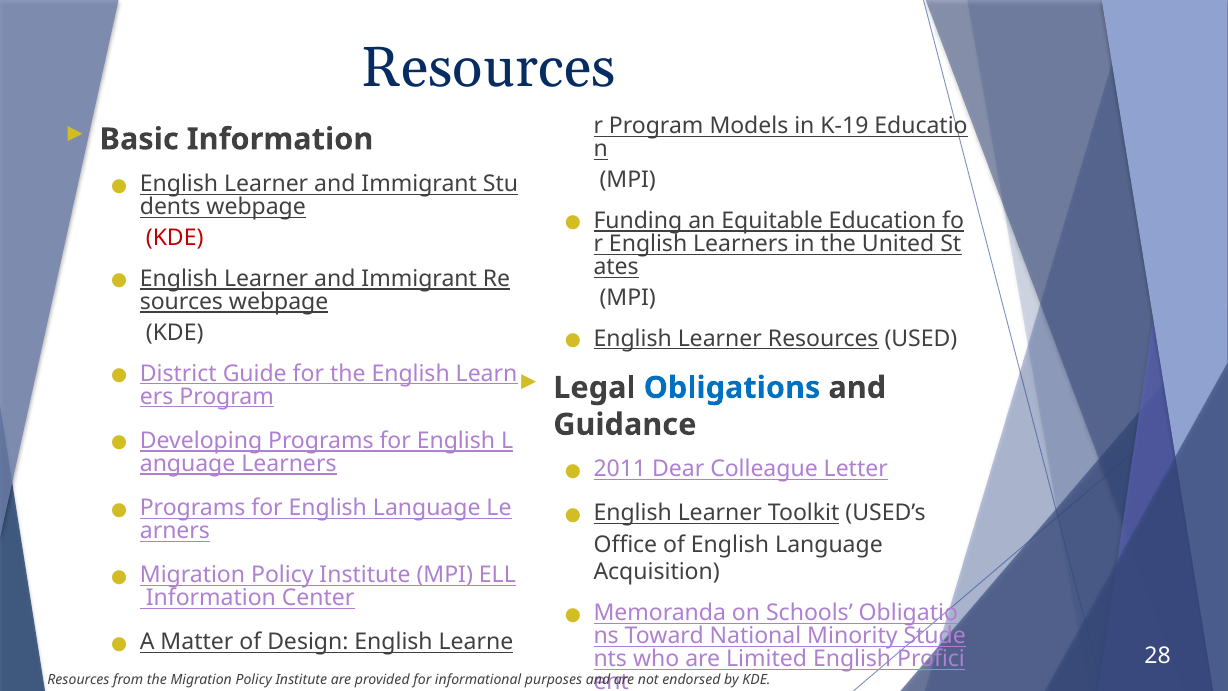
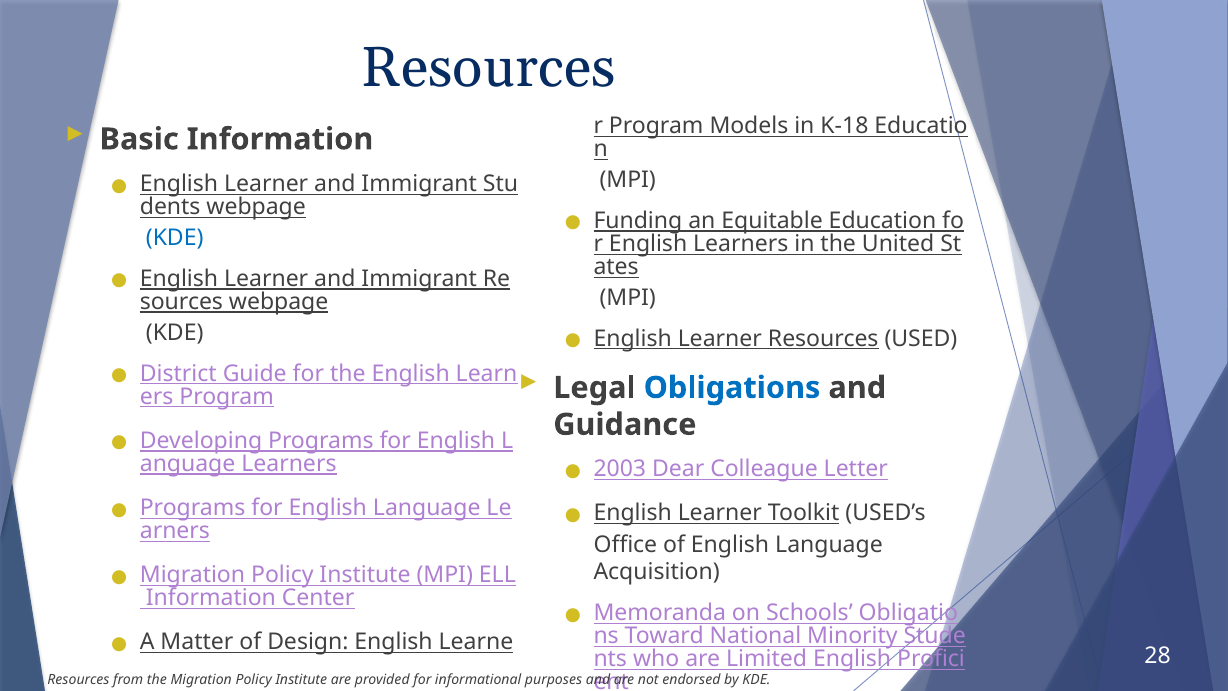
K-19: K-19 -> K-18 (844, 126)
KDE colour: red -> blue (175, 238)
2011: 2011 -> 2003 (620, 469)
